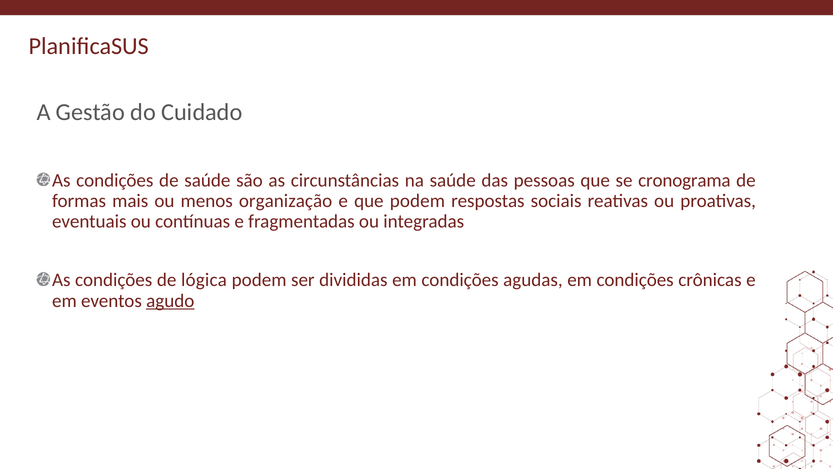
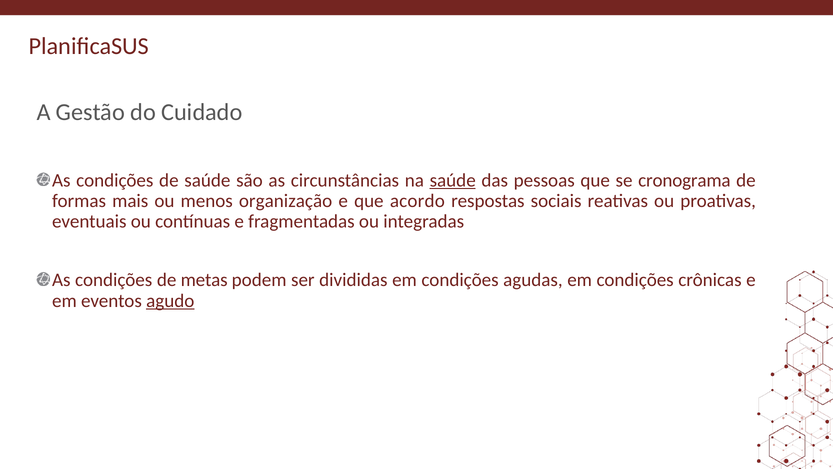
saúde underline: none -> present (453, 180)
que podem: podem -> acordo (417, 201)
lógica: lógica -> metas (204, 280)
